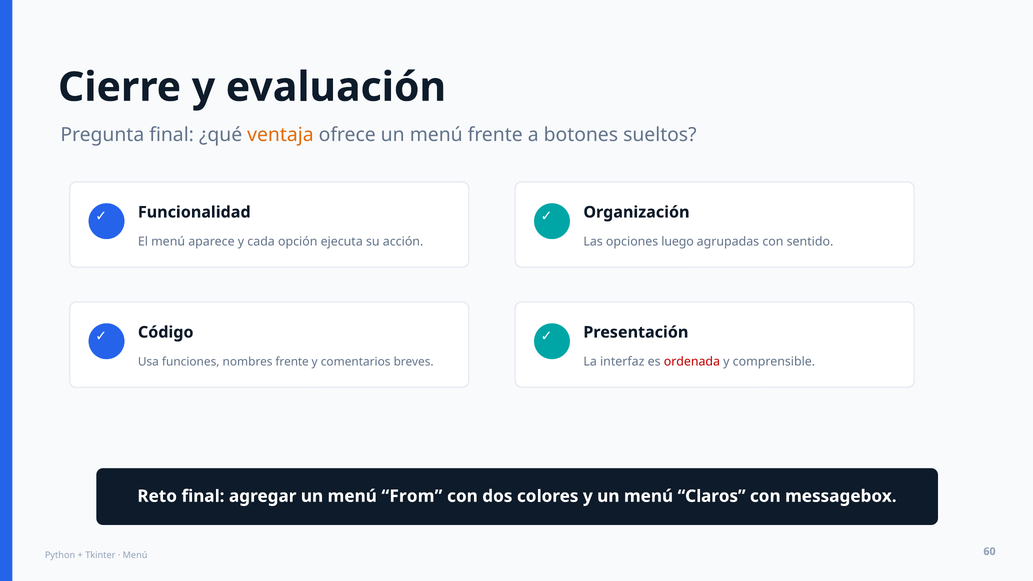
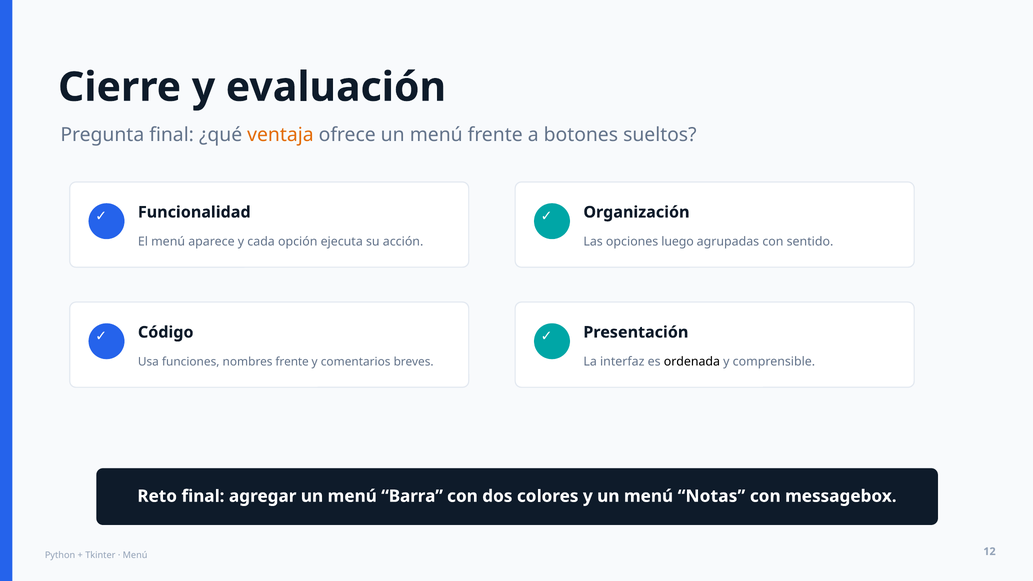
ordenada colour: red -> black (692, 362)
From: From -> Barra (412, 496)
Claros: Claros -> Notas (711, 496)
60: 60 -> 12 (990, 552)
